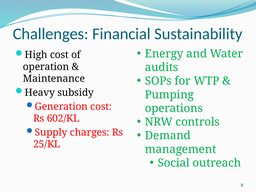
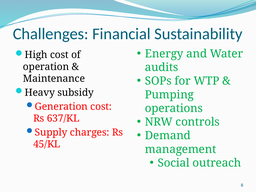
602/KL: 602/KL -> 637/KL (63, 118)
25/KL: 25/KL -> 45/KL (47, 144)
